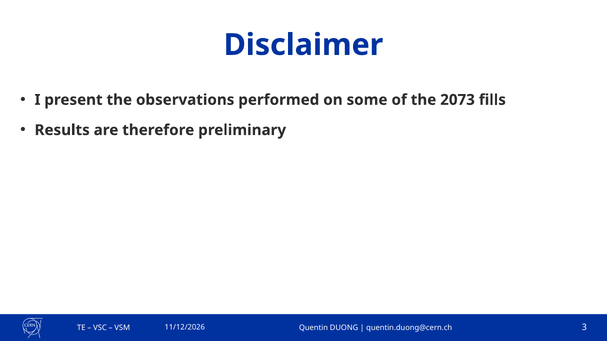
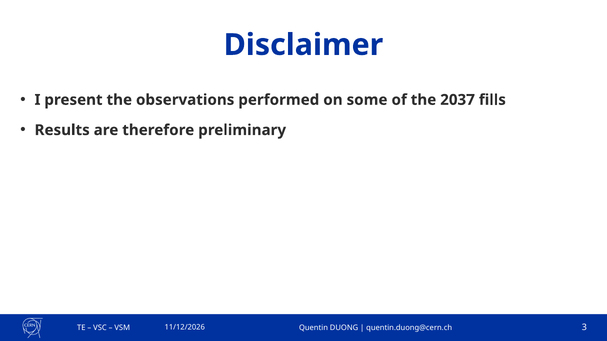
2073: 2073 -> 2037 (458, 100)
